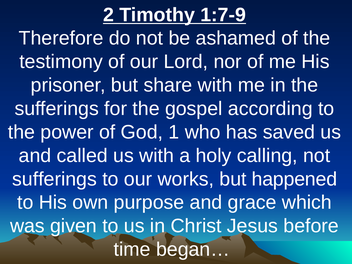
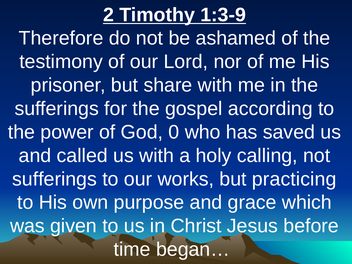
1:7-9: 1:7-9 -> 1:3-9 (223, 15)
1: 1 -> 0 (174, 132)
happened: happened -> practicing (294, 179)
